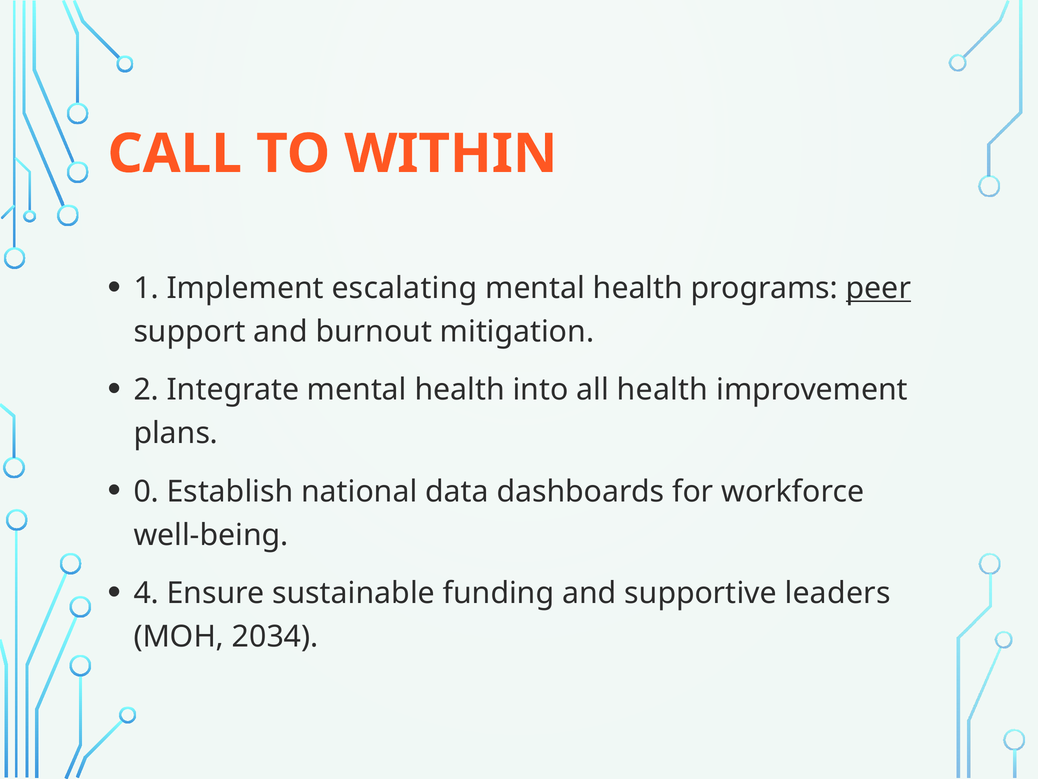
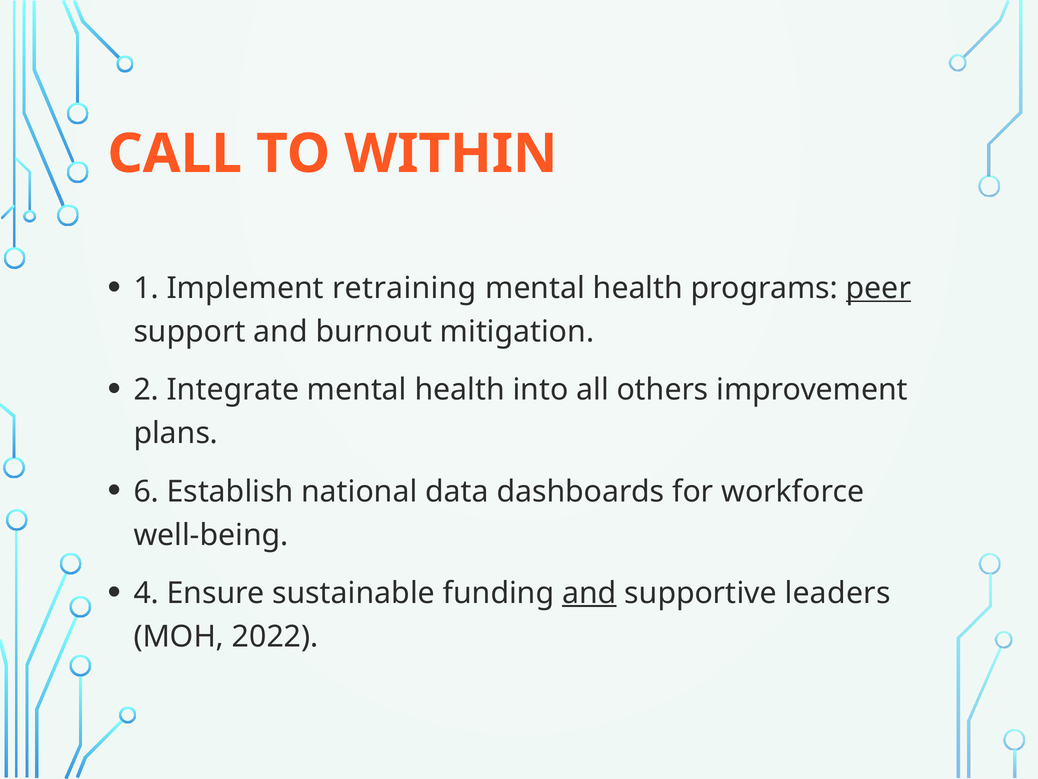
escalating: escalating -> retraining (404, 288)
all health: health -> others (663, 390)
0: 0 -> 6 (146, 491)
and underline: none -> present (589, 593)
2034: 2034 -> 2022 (275, 636)
